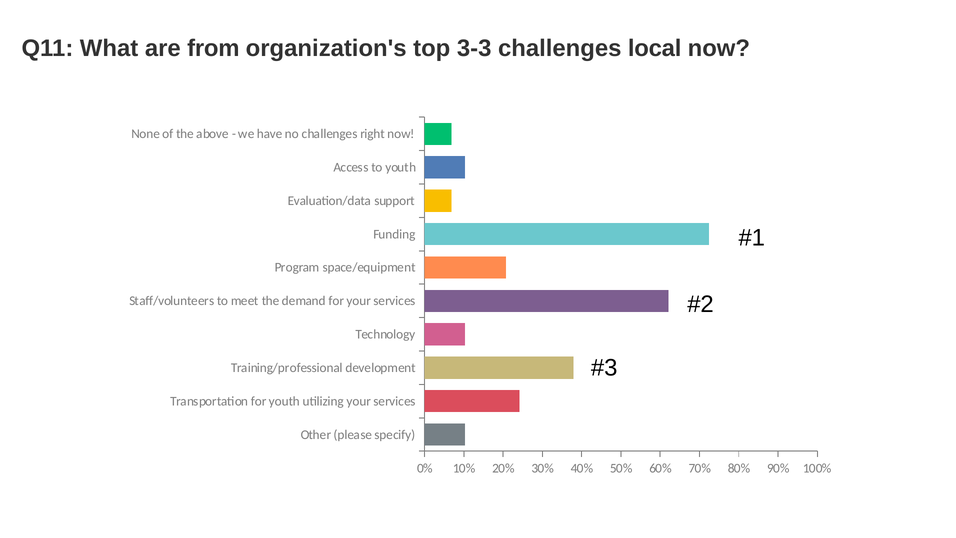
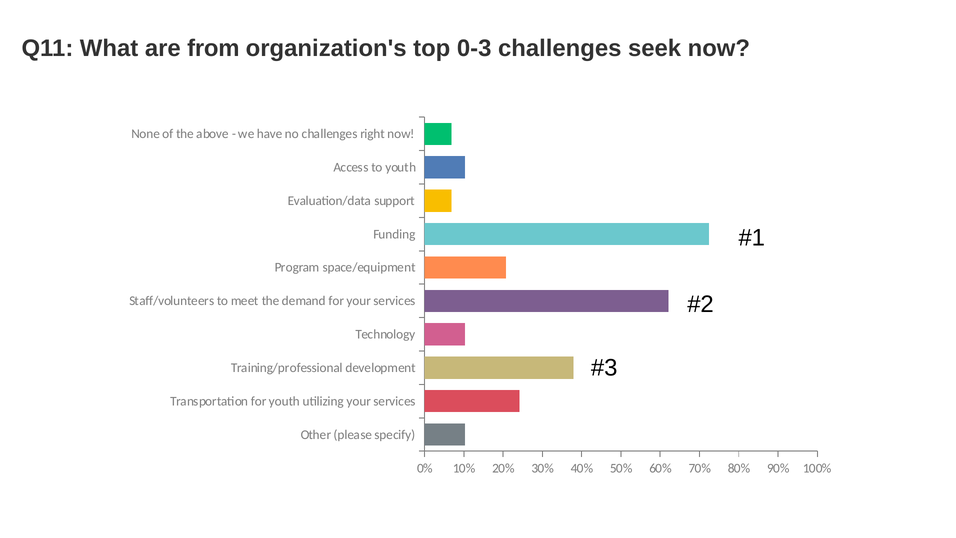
3-3: 3-3 -> 0-3 (474, 48)
local: local -> seek (655, 48)
